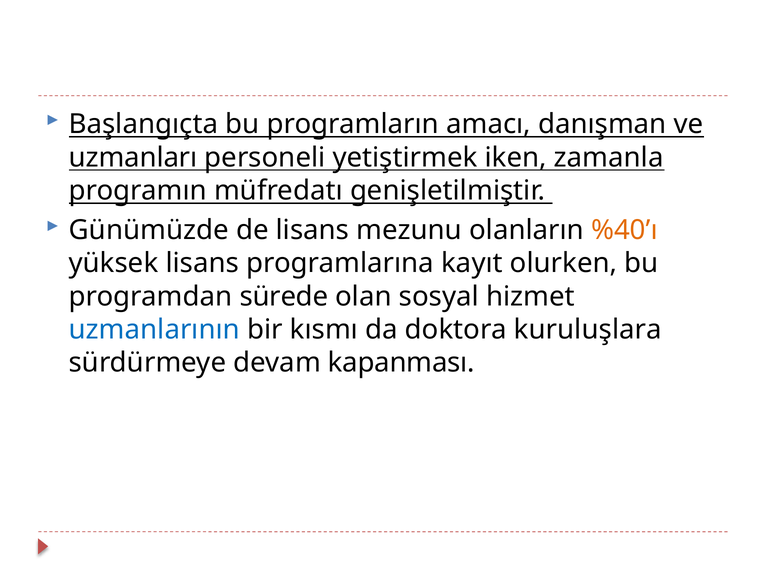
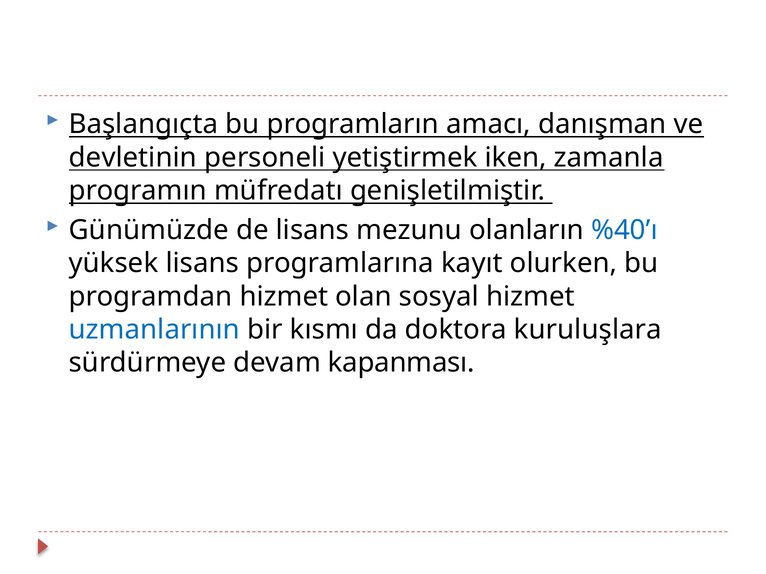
uzmanları: uzmanları -> devletinin (133, 158)
%40’ı colour: orange -> blue (624, 230)
programdan sürede: sürede -> hizmet (284, 297)
